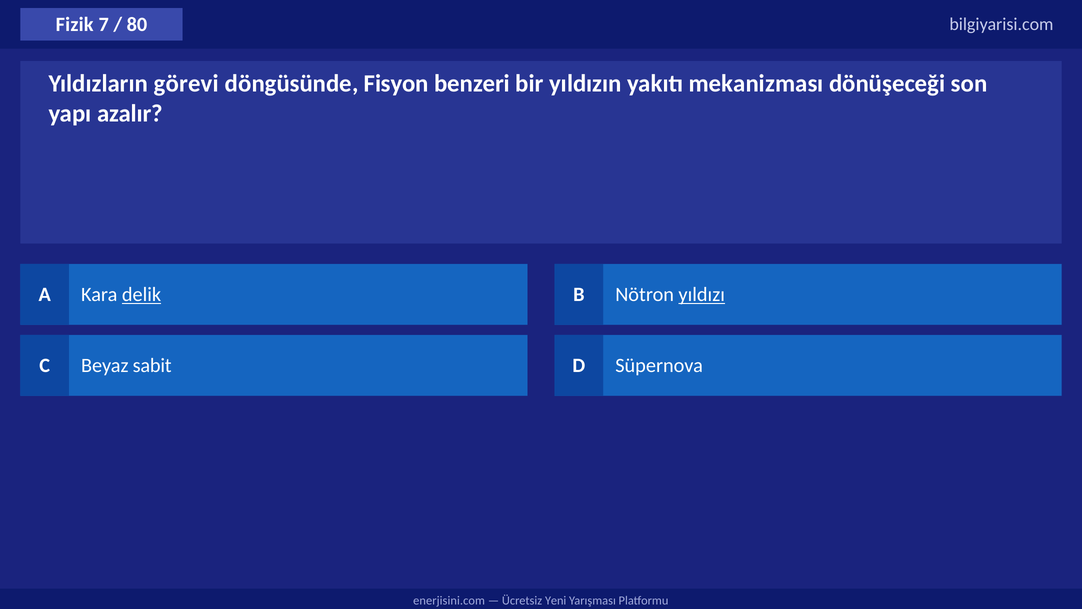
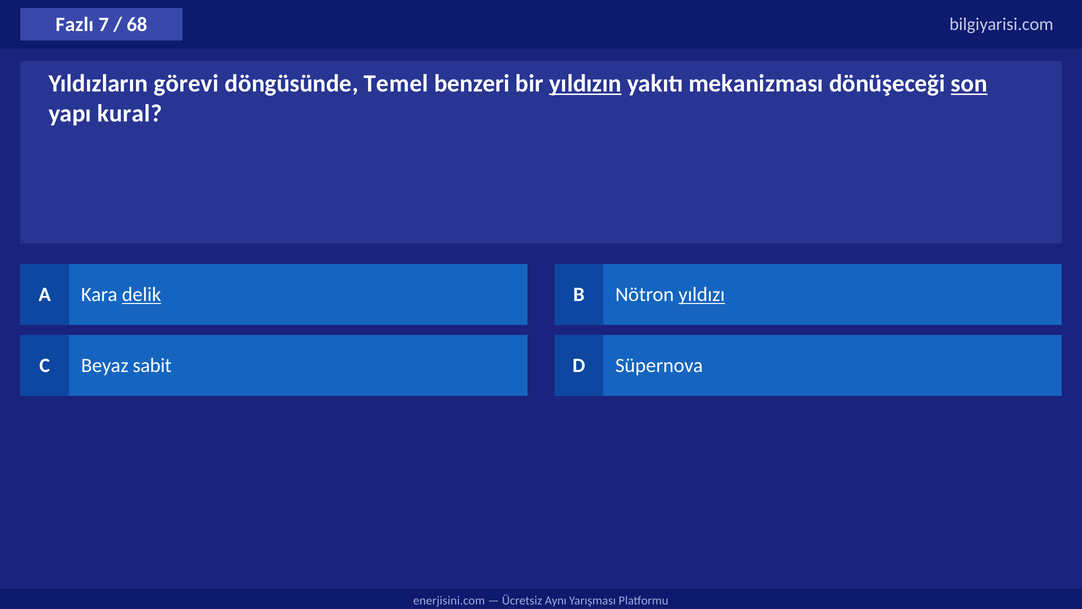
Fizik: Fizik -> Fazlı (75, 25)
80: 80 -> 68 (137, 25)
Fisyon: Fisyon -> Temel (396, 83)
yıldızın underline: none -> present (585, 83)
son underline: none -> present (969, 83)
azalır: azalır -> kural (130, 113)
Yeni: Yeni -> Aynı (556, 600)
